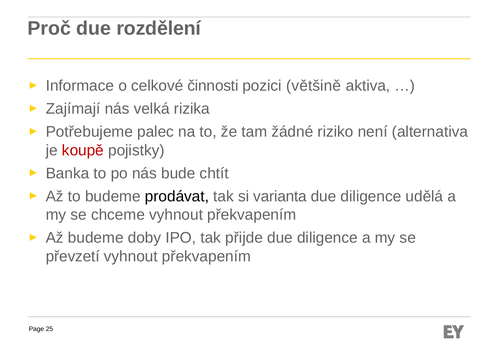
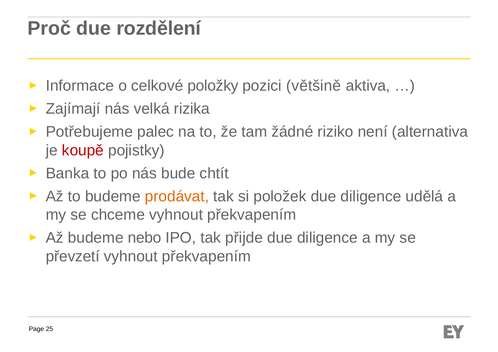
činnosti: činnosti -> položky (213, 86)
prodávat colour: black -> orange (177, 196)
varianta: varianta -> položek (280, 196)
doby: doby -> nebo (145, 238)
